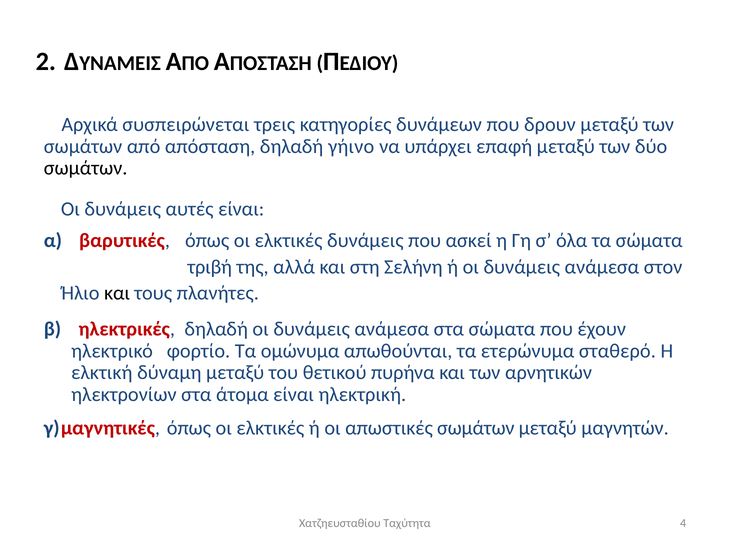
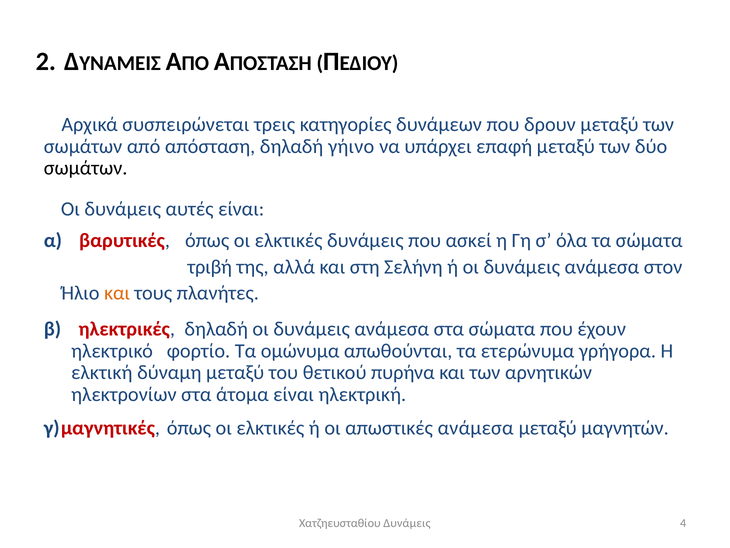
και colour: black -> orange (117, 293)
σταθερό: σταθερό -> γρήγορα (617, 350)
απωστικές σωμάτων: σωμάτων -> ανάμεσα (476, 427)
Χατζηευσταθίου Ταχύτητα: Ταχύτητα -> Δυνάμεις (407, 523)
